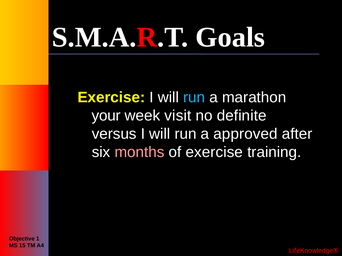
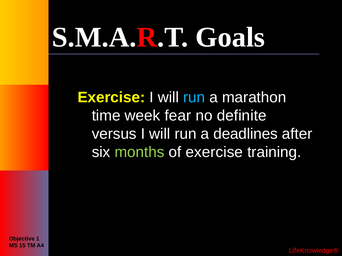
your: your -> time (106, 116)
visit: visit -> fear (178, 116)
approved: approved -> deadlines (246, 134)
months colour: pink -> light green (140, 152)
